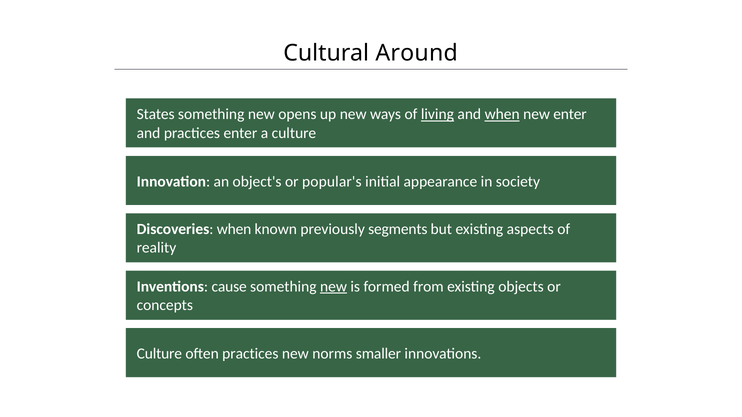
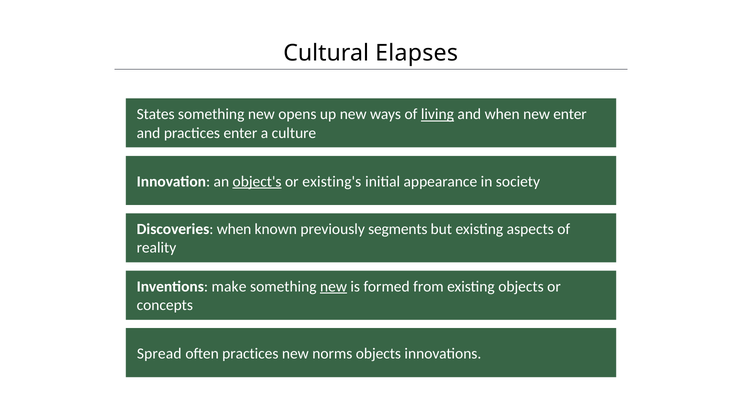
Around: Around -> Elapses (417, 53)
when underline: present -> none (502, 114)
object's underline: none -> present (257, 182)
popular's: popular's -> existing's (332, 182)
cause: cause -> make (229, 287)
Culture: Culture -> Spread (159, 354)
norms smaller: smaller -> objects (378, 354)
